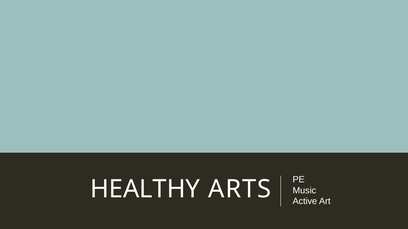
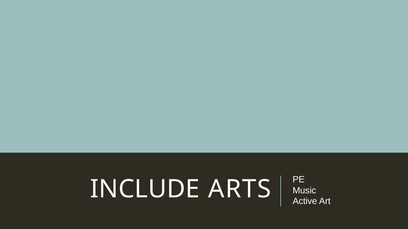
HEALTHY: HEALTHY -> INCLUDE (145, 189)
